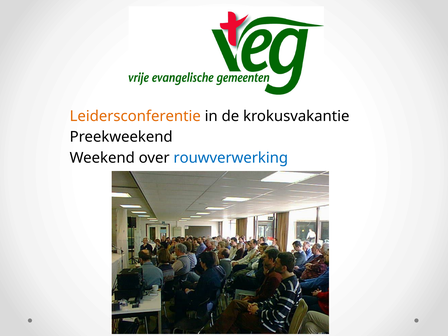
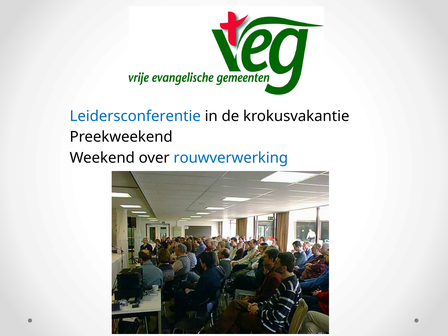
Leidersconferentie colour: orange -> blue (135, 116)
